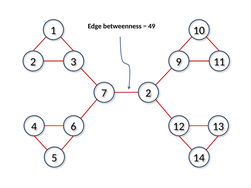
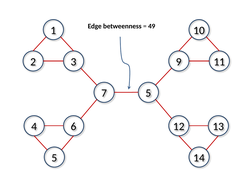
7 2: 2 -> 5 (148, 93)
